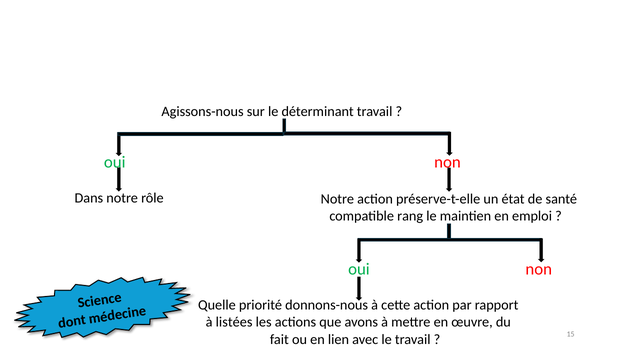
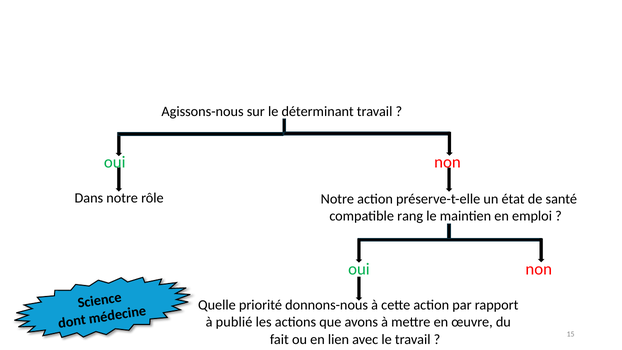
listées: listées -> publié (234, 322)
